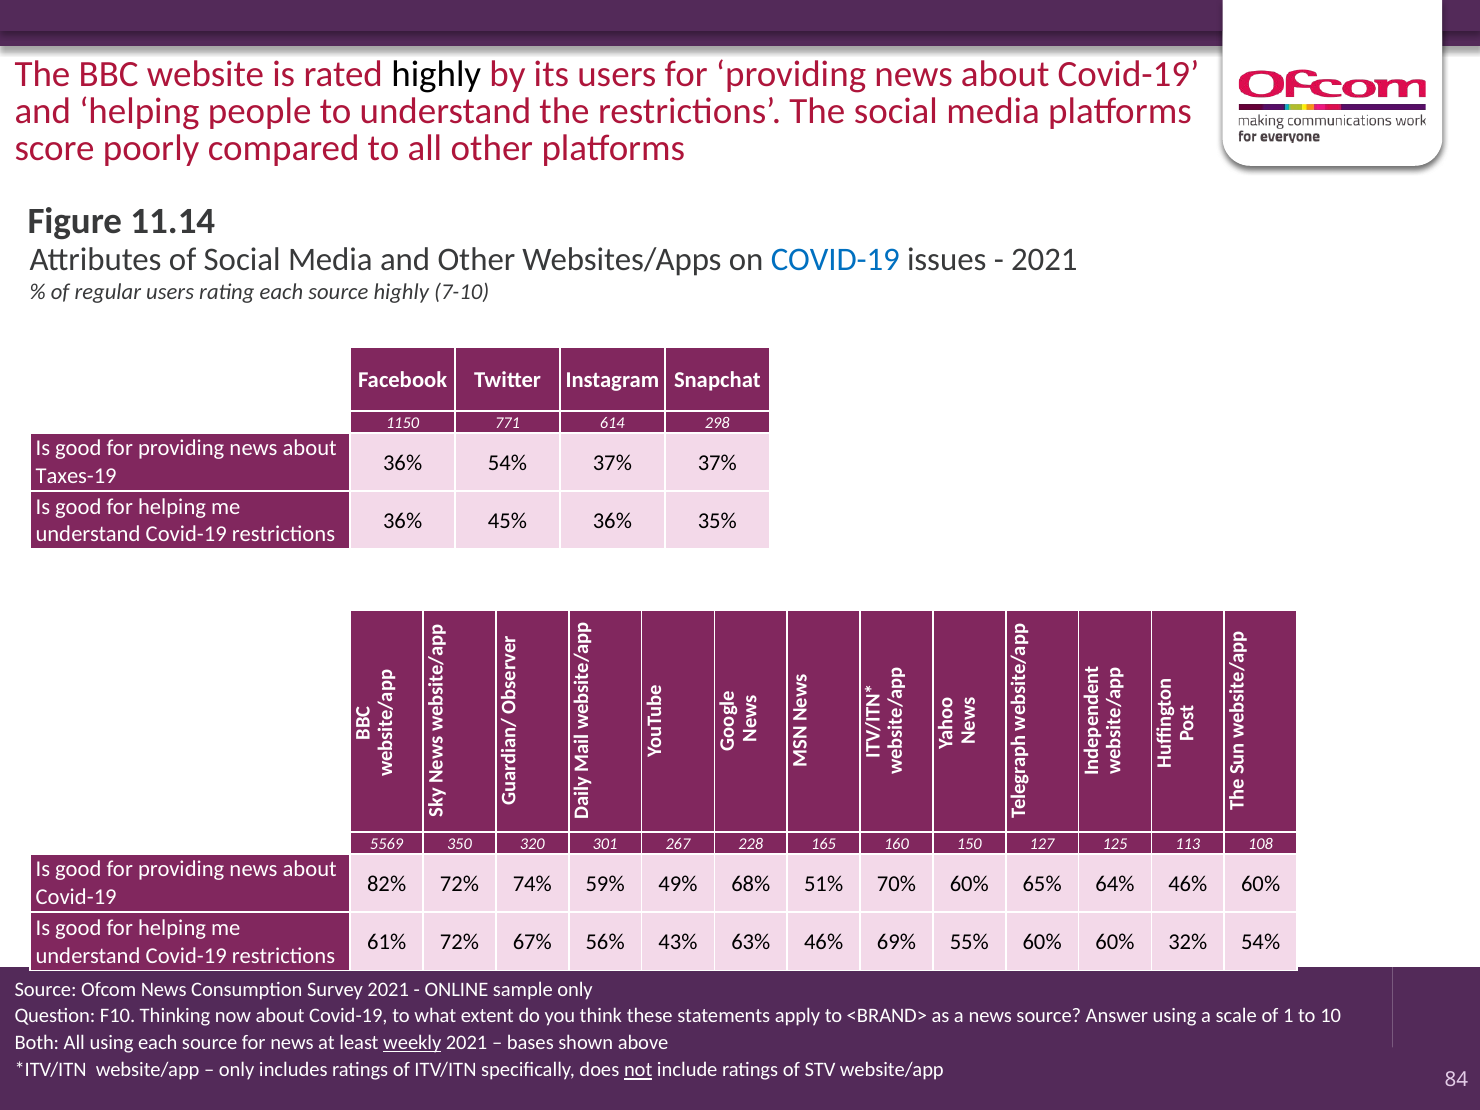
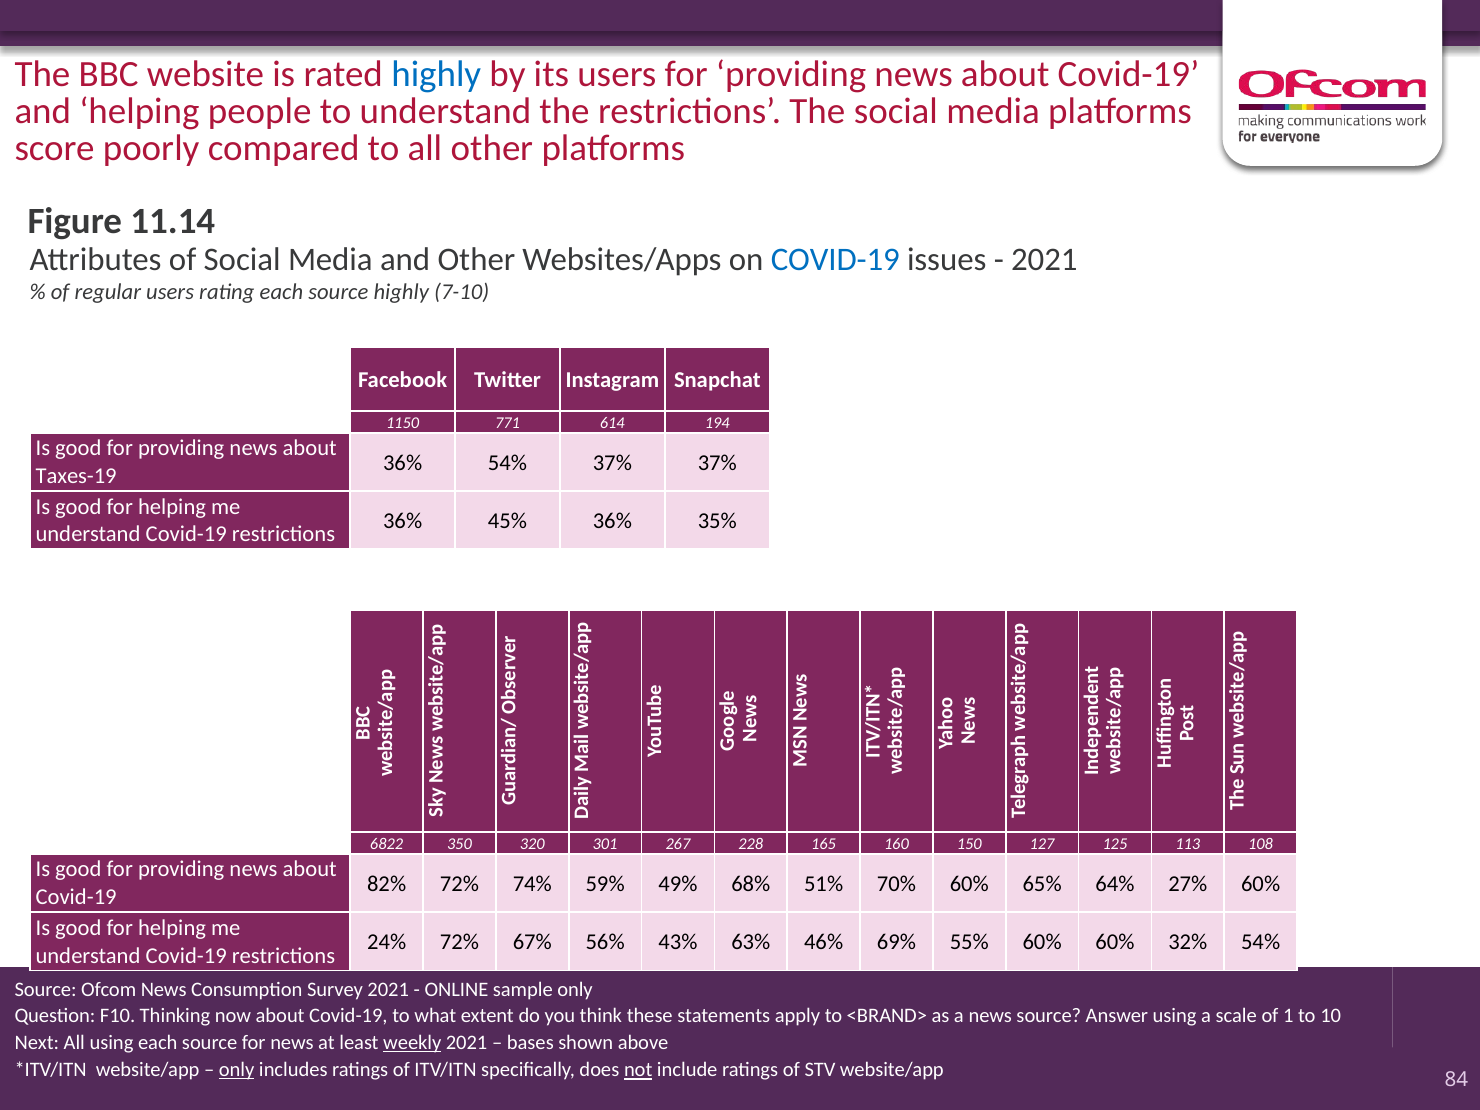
highly colour: black -> blue (436, 75)
298: 298 -> 194 (717, 423)
5569: 5569 -> 6822 (387, 844)
64% 46%: 46% -> 27% (1188, 884)
61%: 61% -> 24% (387, 942)
Both: Both -> Next (37, 1043)
only underline: none -> present (237, 1069)
